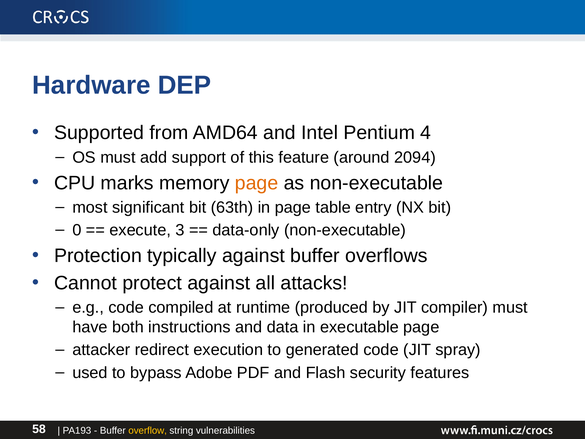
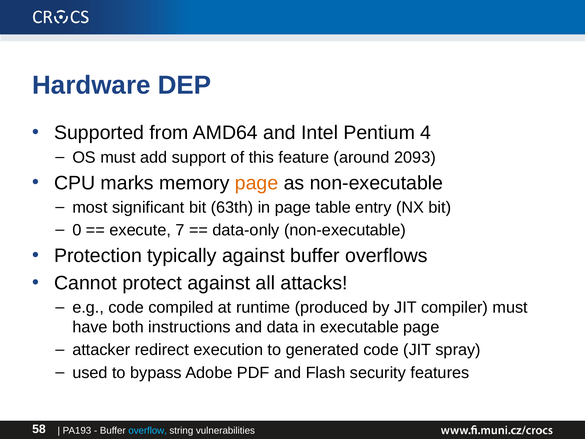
2094: 2094 -> 2093 (415, 157)
3: 3 -> 7 (180, 230)
overflow colour: yellow -> light blue (148, 430)
